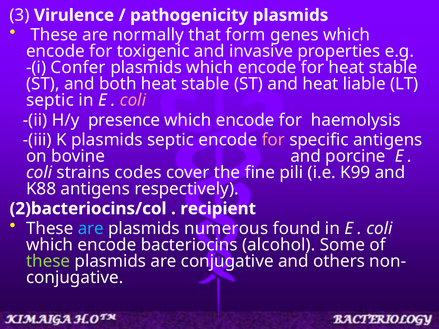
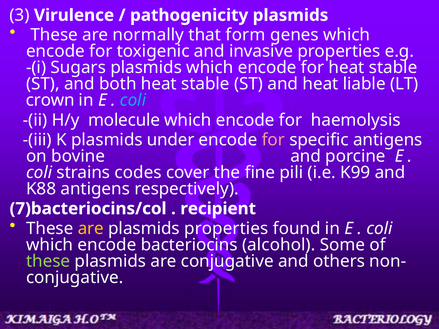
Confer: Confer -> Sugars (78, 68)
septic: septic -> crown (50, 100)
coli colour: pink -> light blue (133, 100)
presence: presence -> molecule (124, 120)
plasmids septic: septic -> under (171, 140)
2)bacteriocins/col: 2)bacteriocins/col -> 7)bacteriocins/col (88, 209)
are colour: light blue -> yellow (91, 229)
plasmids numerous: numerous -> properties (226, 229)
